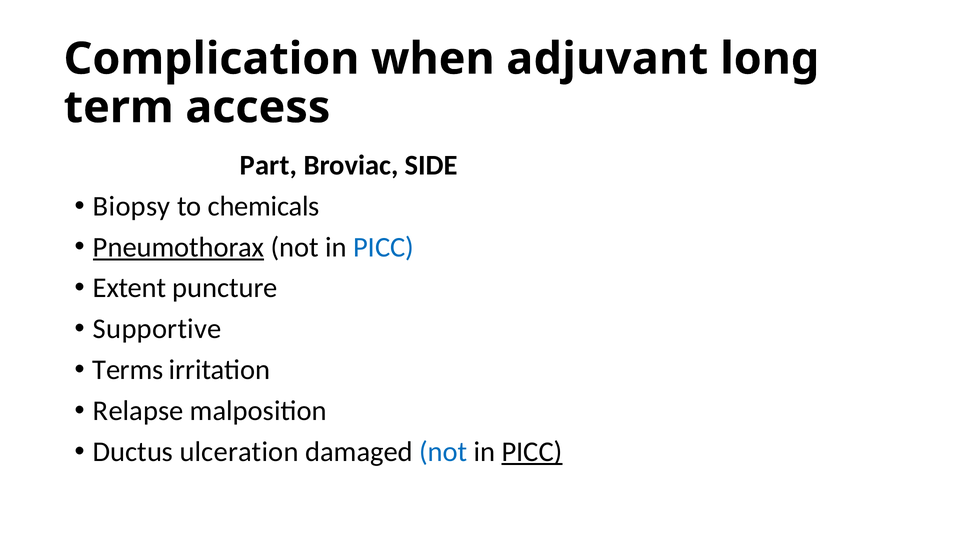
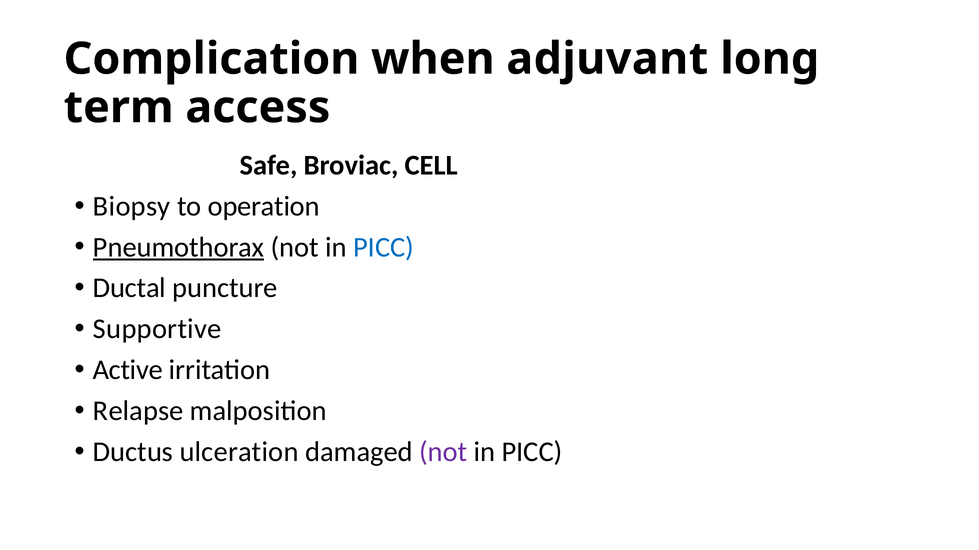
Part: Part -> Safe (269, 165)
SIDE: SIDE -> CELL (431, 165)
chemicals: chemicals -> operation (264, 206)
Extent: Extent -> Ductal (129, 288)
Terms: Terms -> Active (128, 370)
not colour: blue -> purple (443, 452)
PICC underline: present -> none (532, 452)
